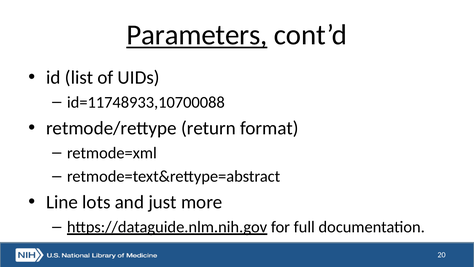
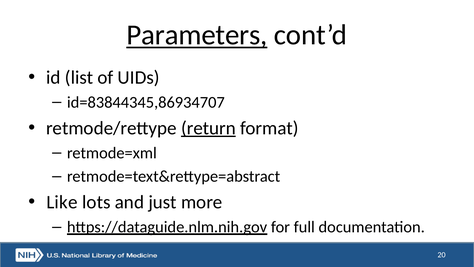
id=11748933,10700088: id=11748933,10700088 -> id=83844345,86934707 (146, 102)
return underline: none -> present (208, 128)
Line: Line -> Like (62, 202)
